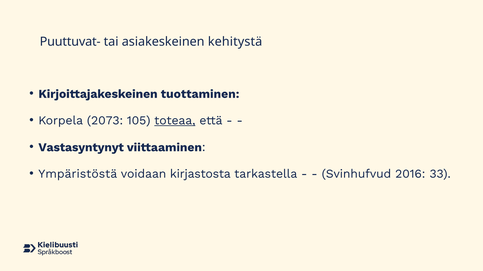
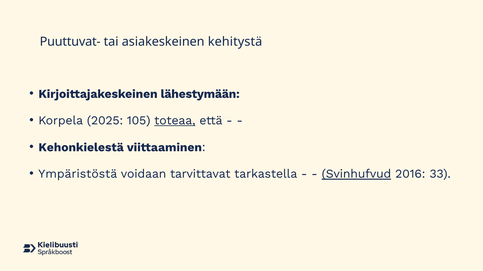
tuottaminen: tuottaminen -> lähestymään (200, 94)
2073: 2073 -> 2025 (105, 121)
Vastasyntynyt: Vastasyntynyt -> Kehonkielestä (81, 148)
kirjastosta: kirjastosta -> tarvittavat (200, 174)
Svinhufvud underline: none -> present (356, 174)
